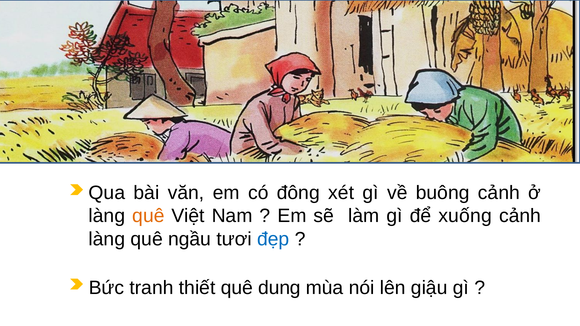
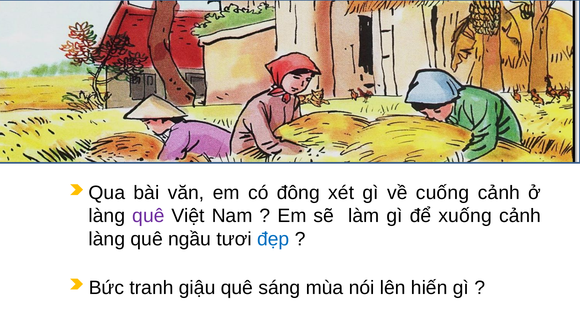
buông: buông -> cuống (443, 193)
quê colour: orange -> purple (148, 216)
thiết: thiết -> giậu (197, 288)
dung: dung -> sáng (279, 288)
giậu: giậu -> hiến (429, 288)
